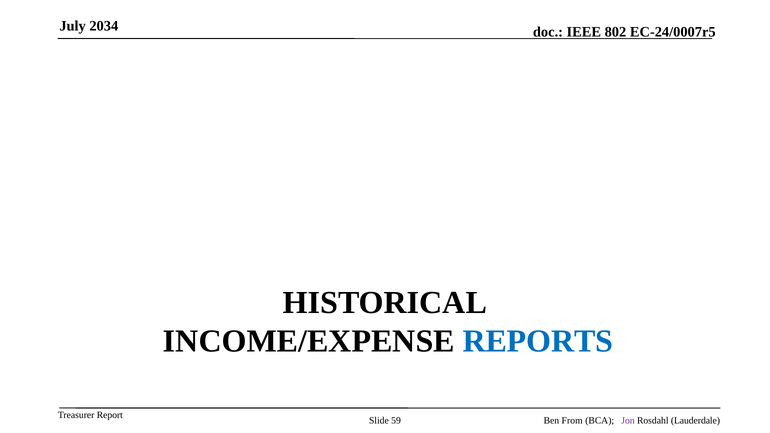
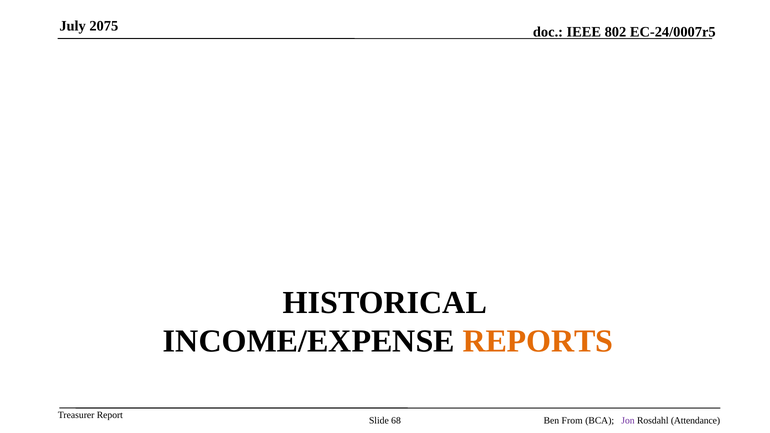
2034: 2034 -> 2075 (104, 26)
REPORTS colour: blue -> orange (538, 341)
59: 59 -> 68 (396, 420)
Lauderdale: Lauderdale -> Attendance (695, 420)
